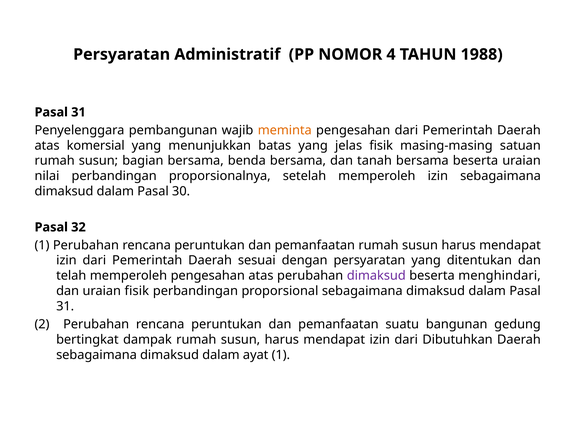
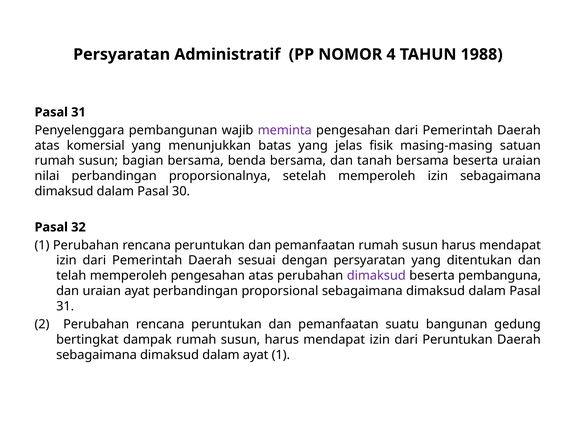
meminta colour: orange -> purple (285, 130)
menghindari: menghindari -> pembanguna (500, 276)
uraian fisik: fisik -> ayat (137, 291)
dari Dibutuhkan: Dibutuhkan -> Peruntukan (458, 340)
